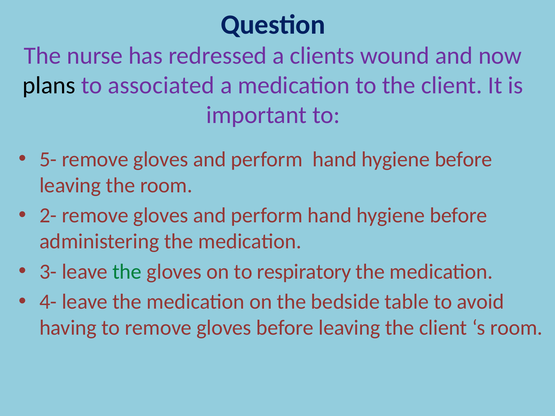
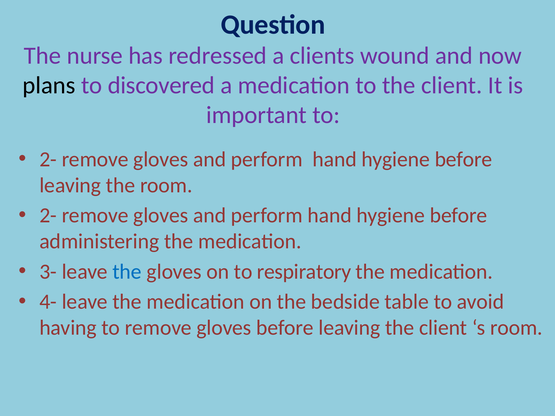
associated: associated -> discovered (161, 85)
5-: 5- -> 2- (48, 159)
the colour: green -> blue (127, 272)
